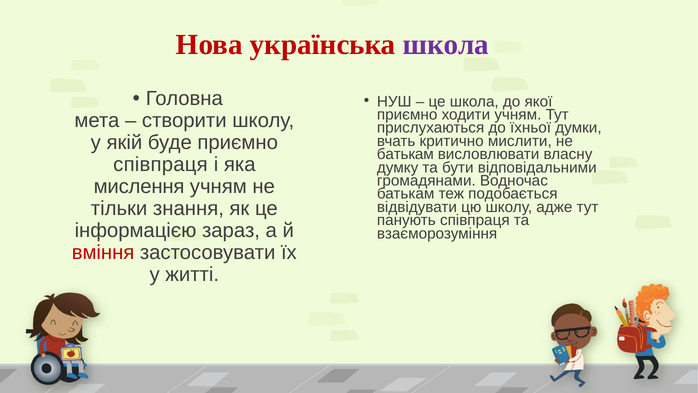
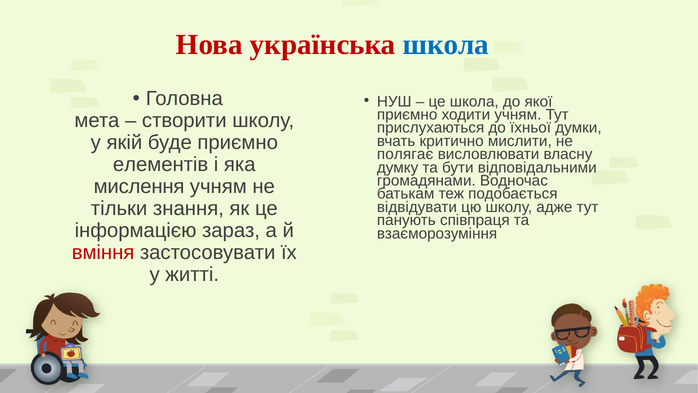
школа colour: purple -> blue (446, 45)
батькам: батькам -> полягає (405, 154)
співпраця: співпраця -> елементів (161, 164)
